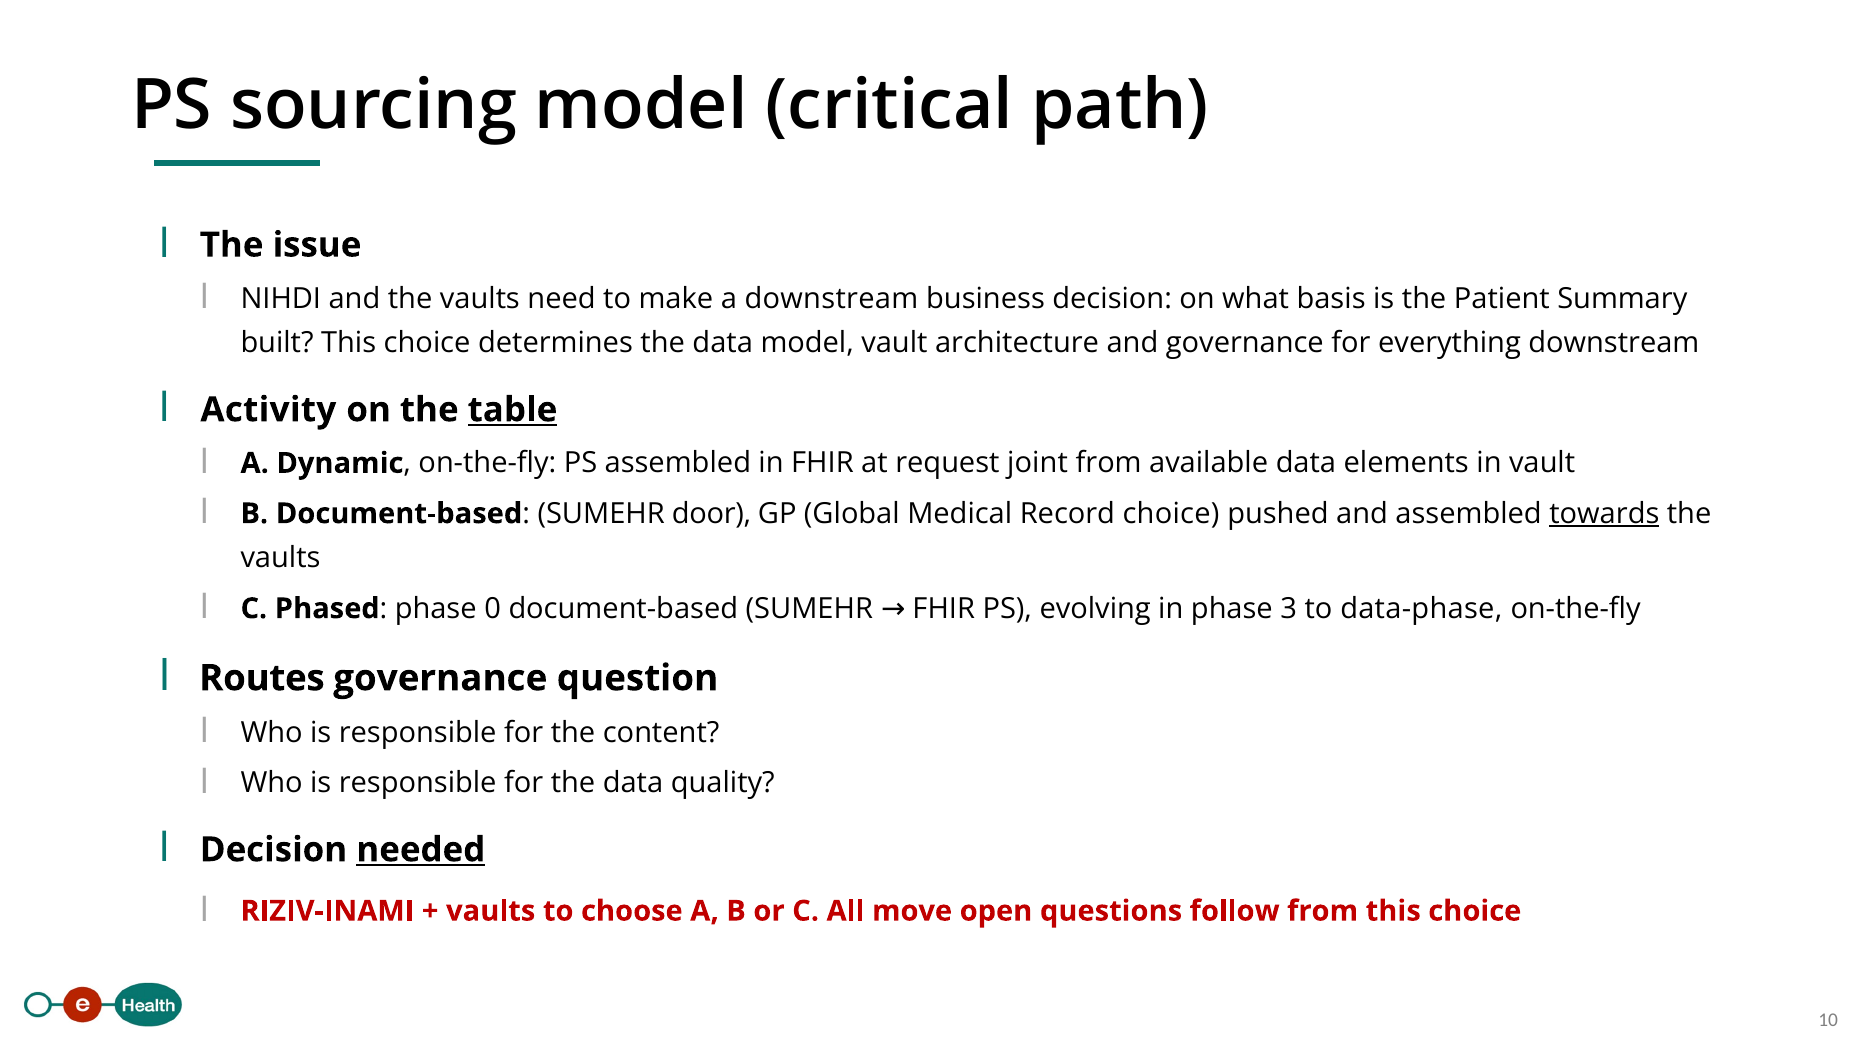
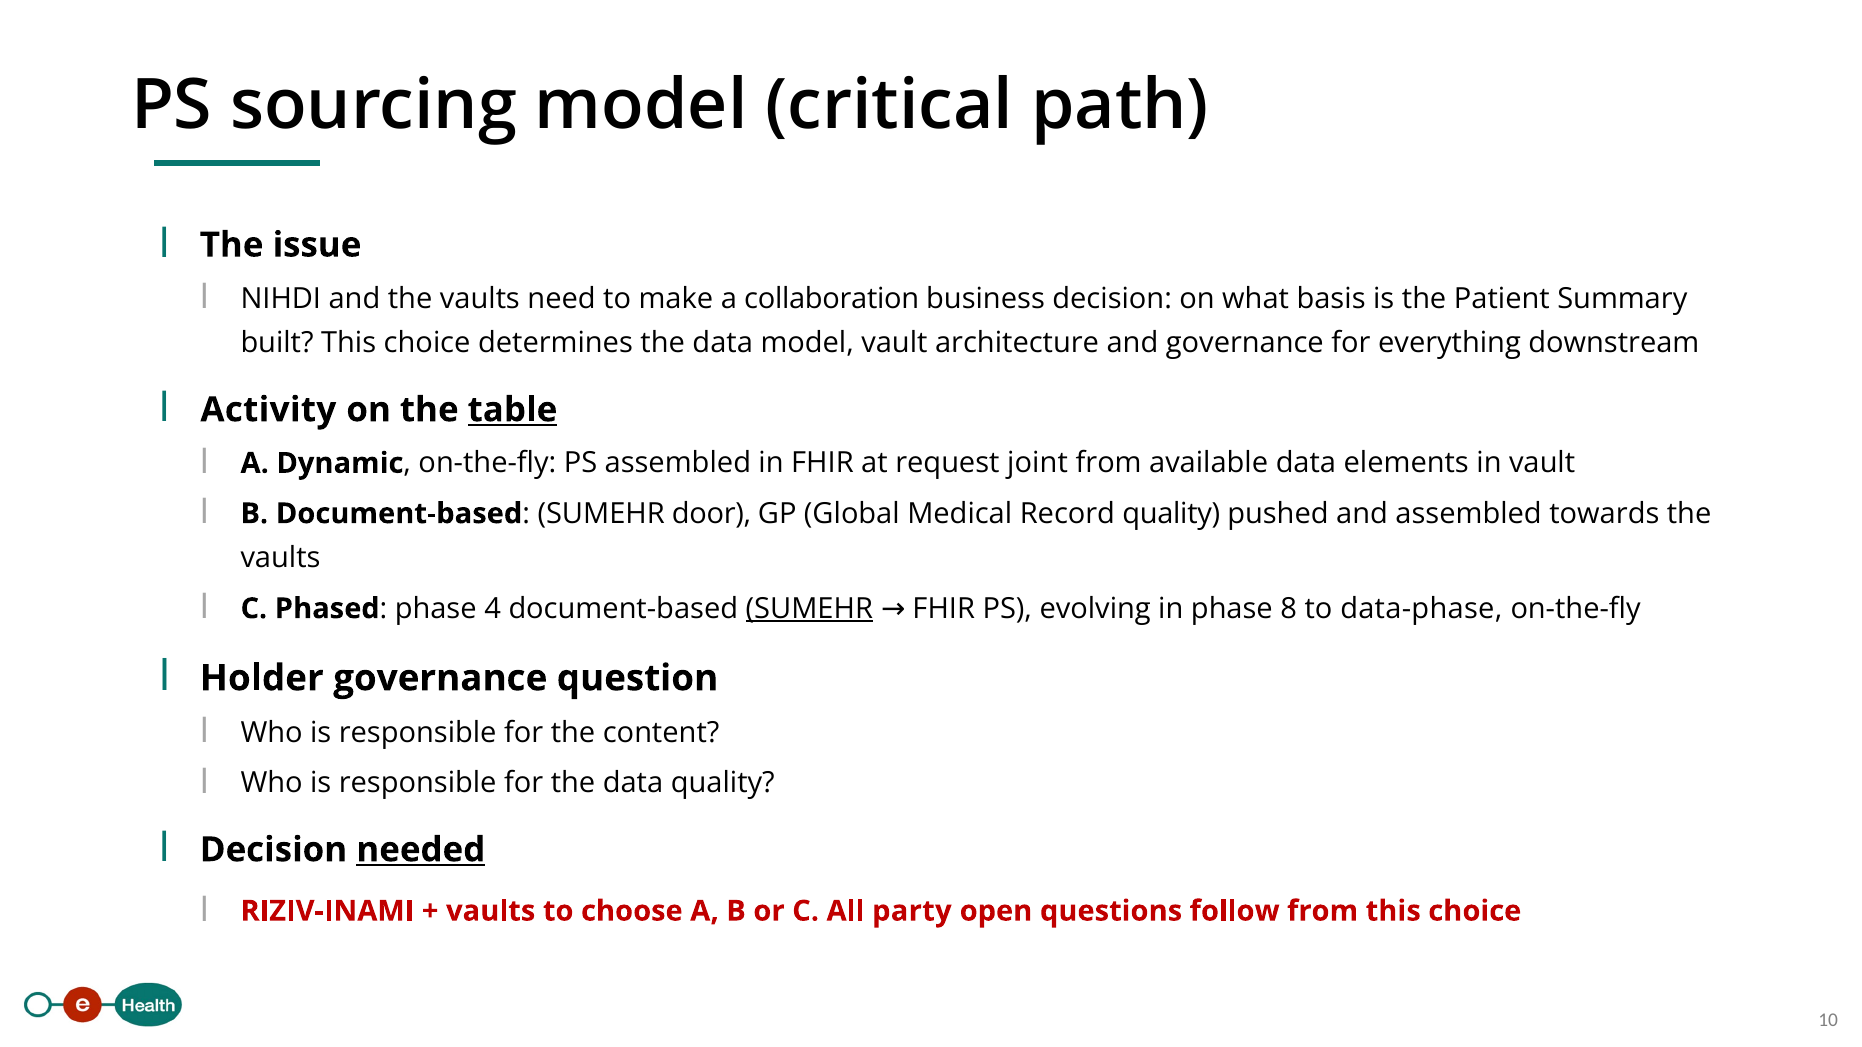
a downstream: downstream -> collaboration (832, 299)
Record choice: choice -> quality (1171, 514)
towards underline: present -> none (1604, 514)
0: 0 -> 4 (493, 609)
SUMEHR underline: none -> present (809, 609)
3: 3 -> 8 (1289, 609)
Routes: Routes -> Holder (262, 678)
move: move -> party (912, 911)
